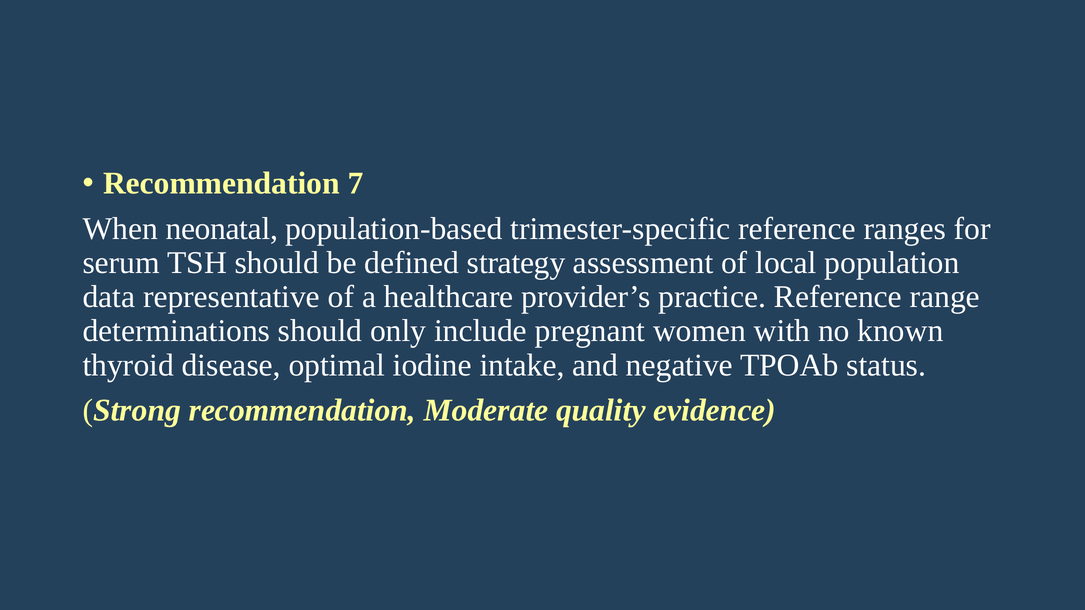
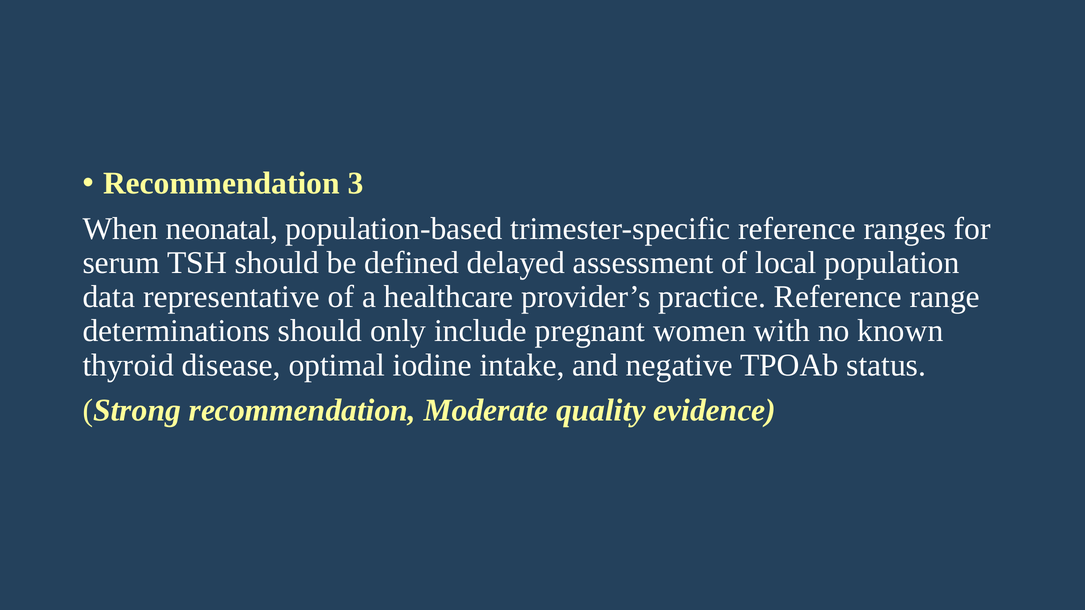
7: 7 -> 3 (356, 183)
strategy: strategy -> delayed (516, 263)
